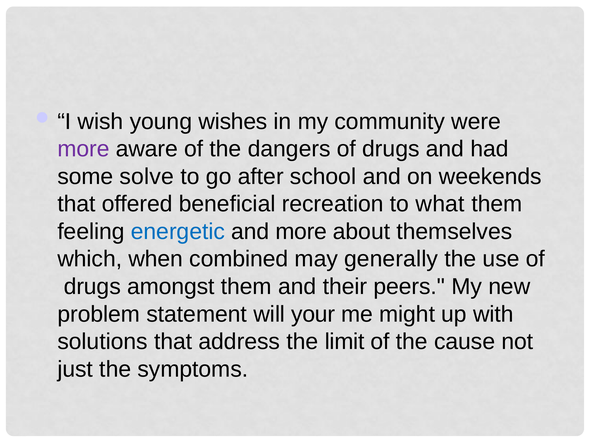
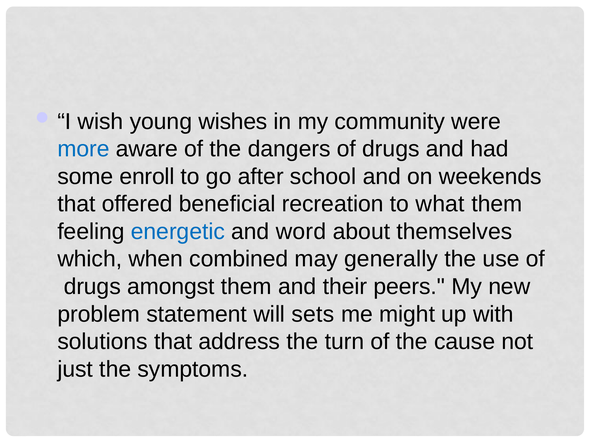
more colour: purple -> blue (83, 149)
solve: solve -> enroll (147, 177)
and more: more -> word (301, 232)
your: your -> sets (313, 314)
limit: limit -> turn (345, 342)
